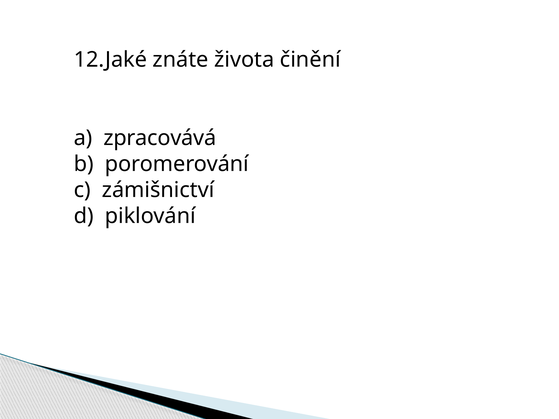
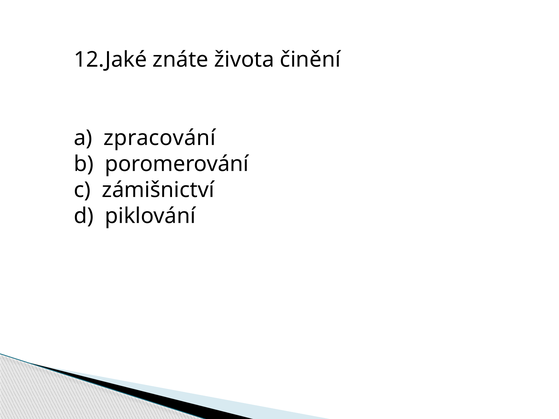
zpracovává: zpracovává -> zpracování (160, 138)
